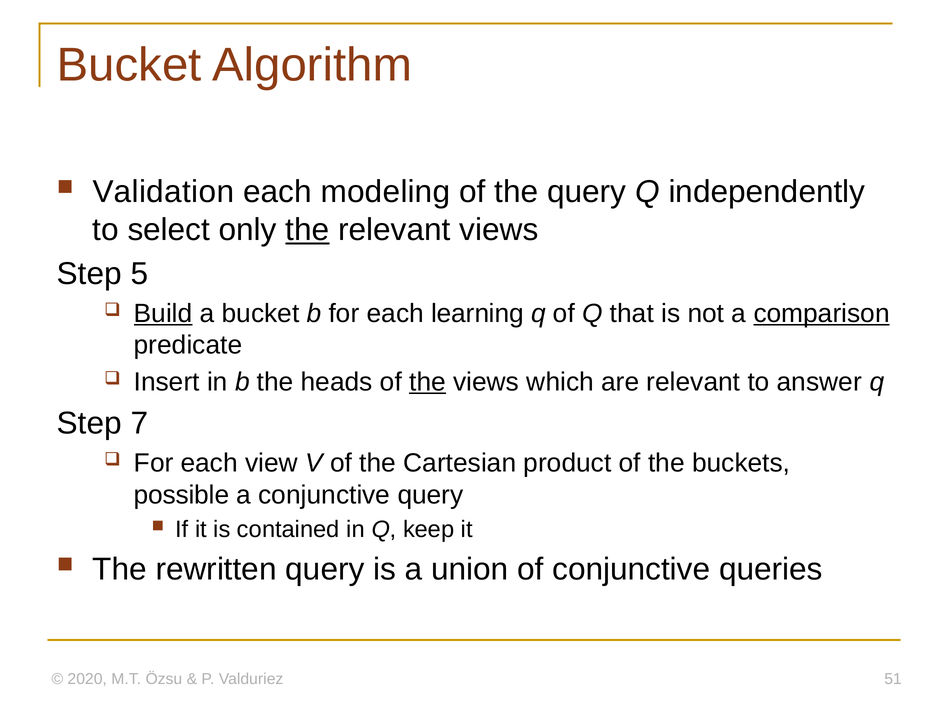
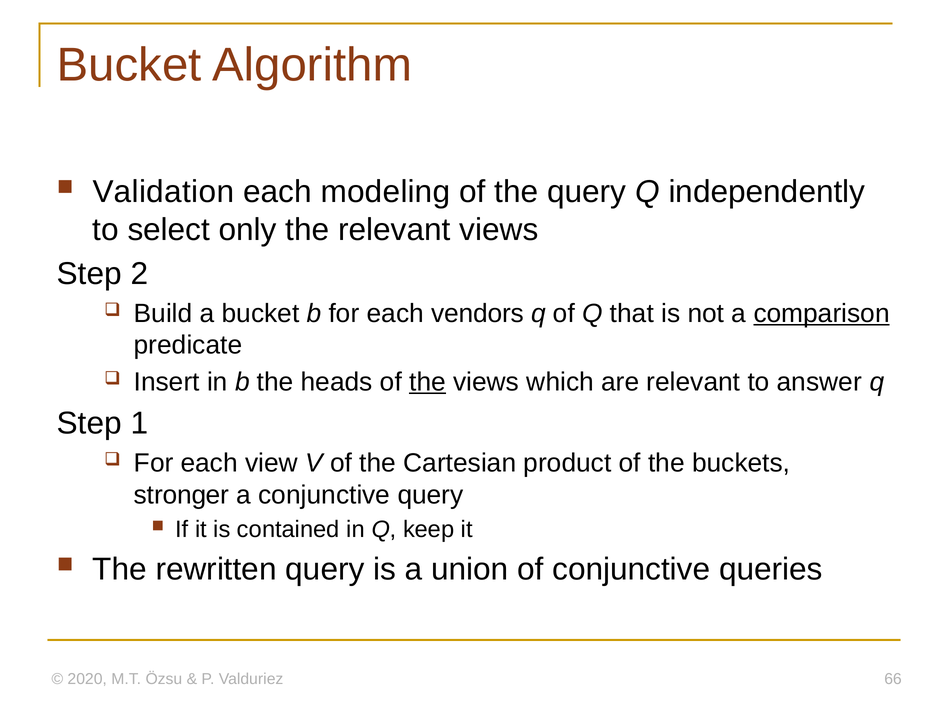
the underline: present -> none (307, 230)
5: 5 -> 2 (139, 274)
Build underline: present -> none (163, 314)
learning: learning -> vendors (478, 314)
7: 7 -> 1 (139, 424)
possible: possible -> stronger (182, 495)
51: 51 -> 66 (893, 679)
